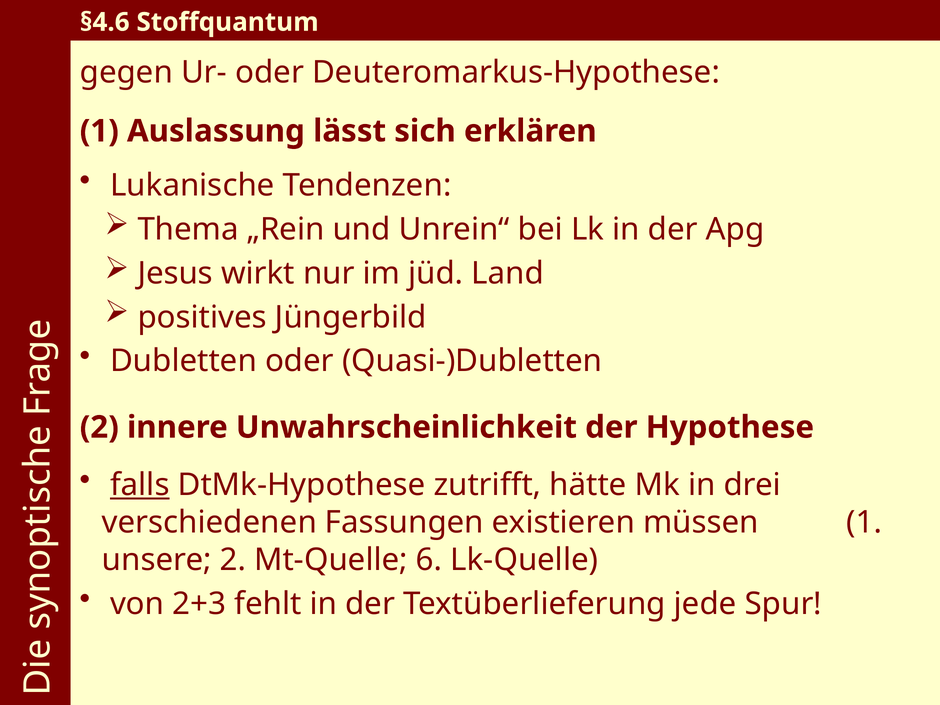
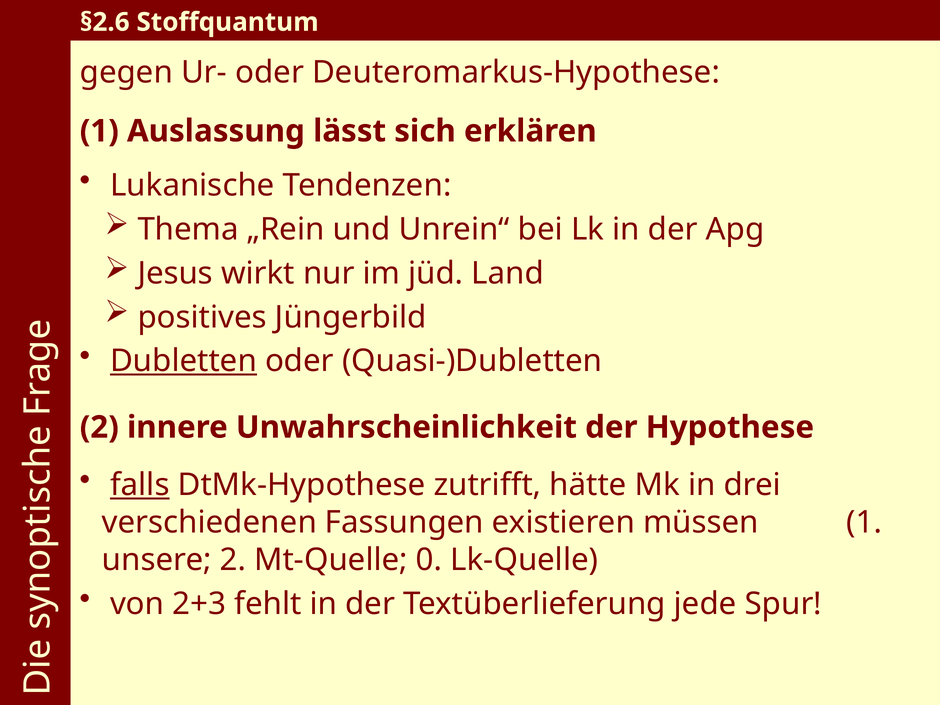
§4.6: §4.6 -> §2.6 (105, 22)
Dubletten underline: none -> present (184, 361)
6: 6 -> 0 (429, 560)
